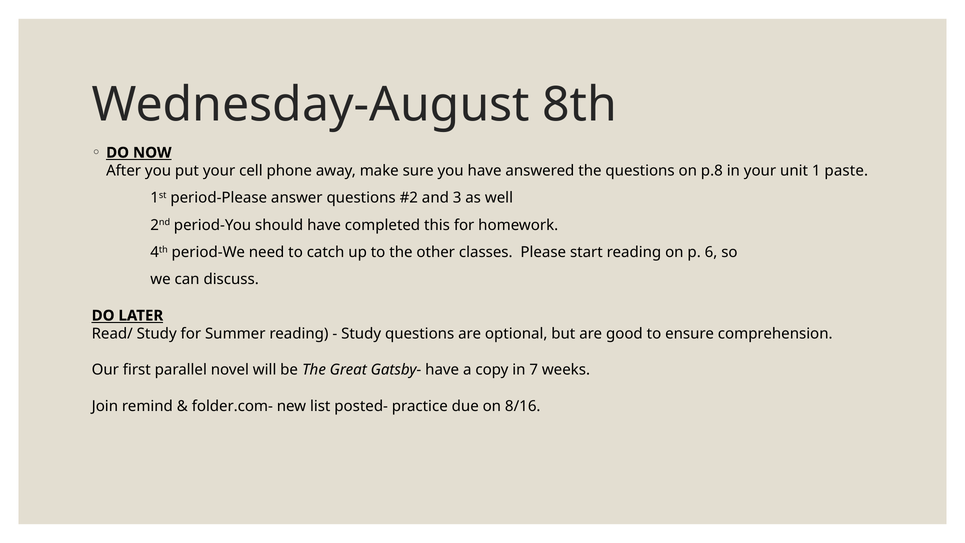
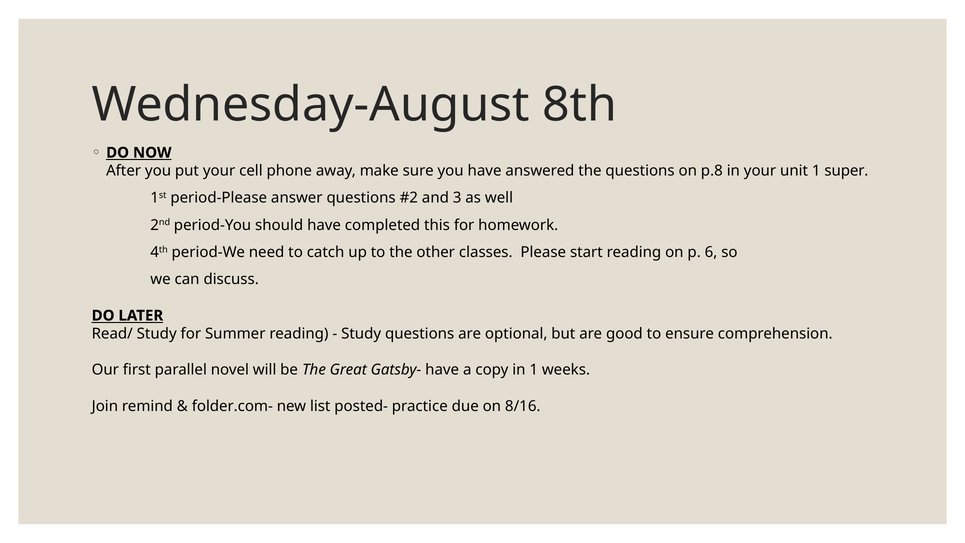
paste: paste -> super (846, 171)
in 7: 7 -> 1 (534, 370)
